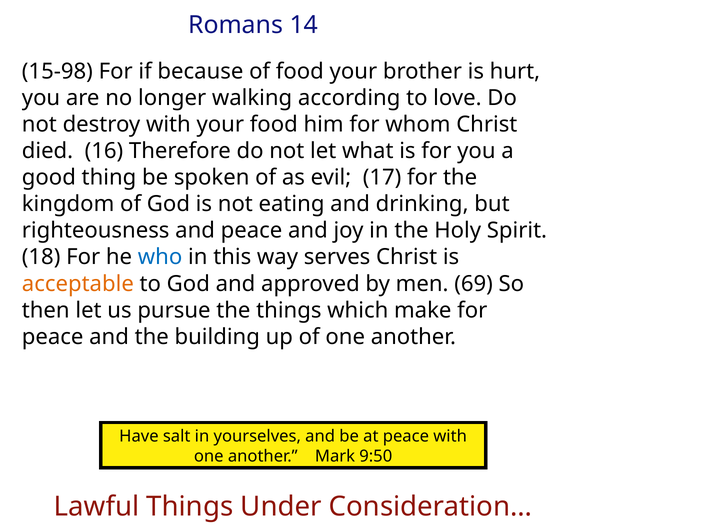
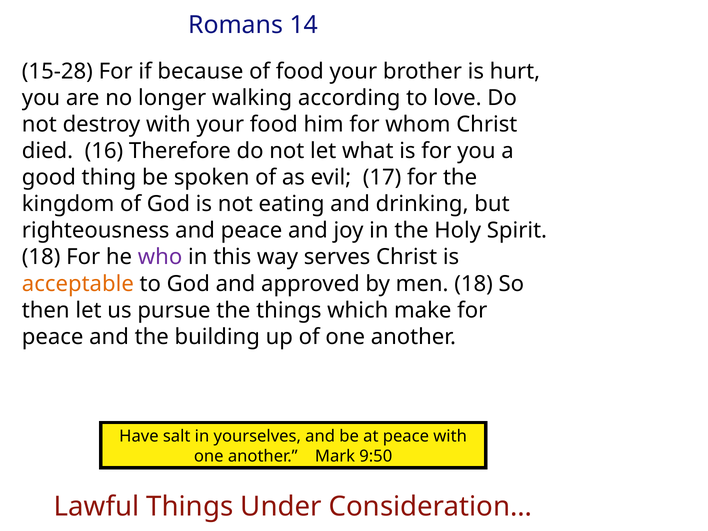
15-98: 15-98 -> 15-28 (57, 71)
who colour: blue -> purple (160, 257)
men 69: 69 -> 18 (474, 284)
